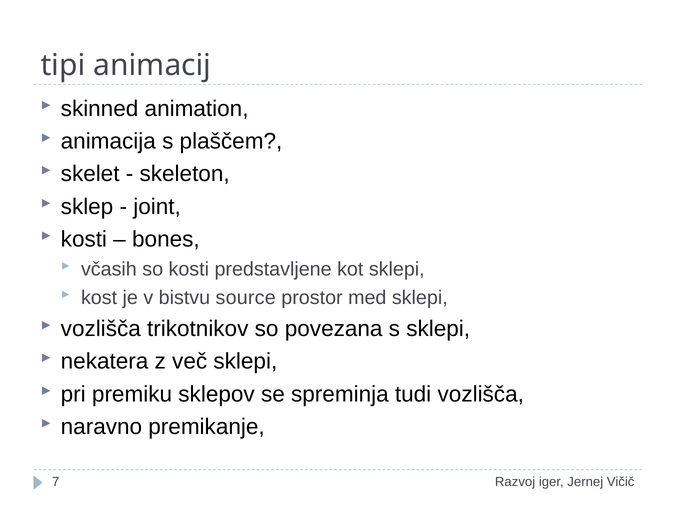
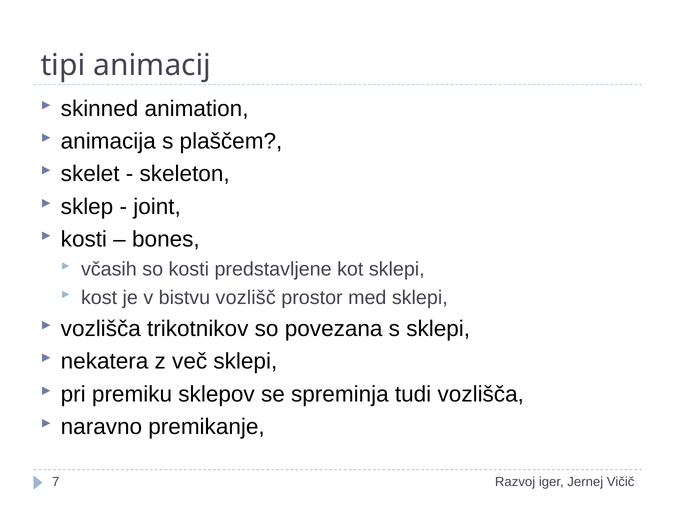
source: source -> vozlišč (246, 298)
